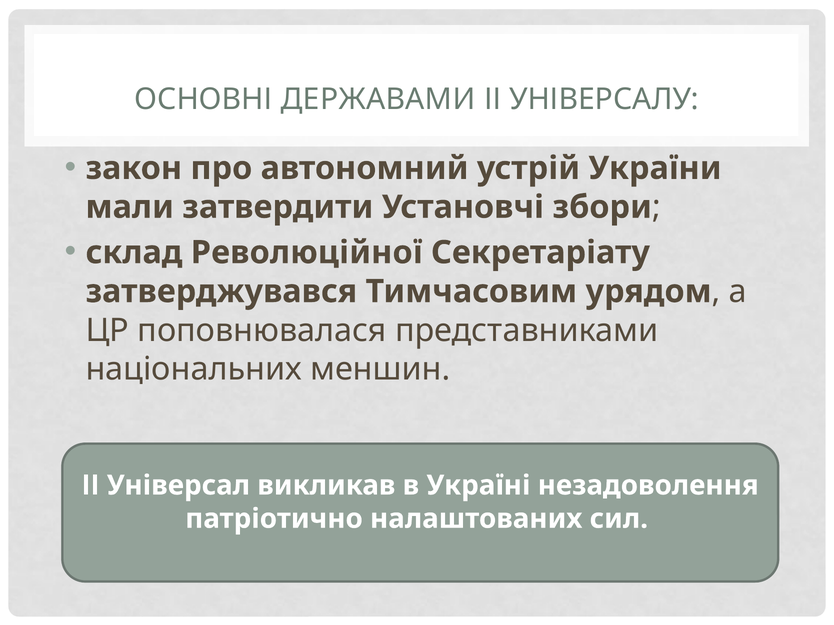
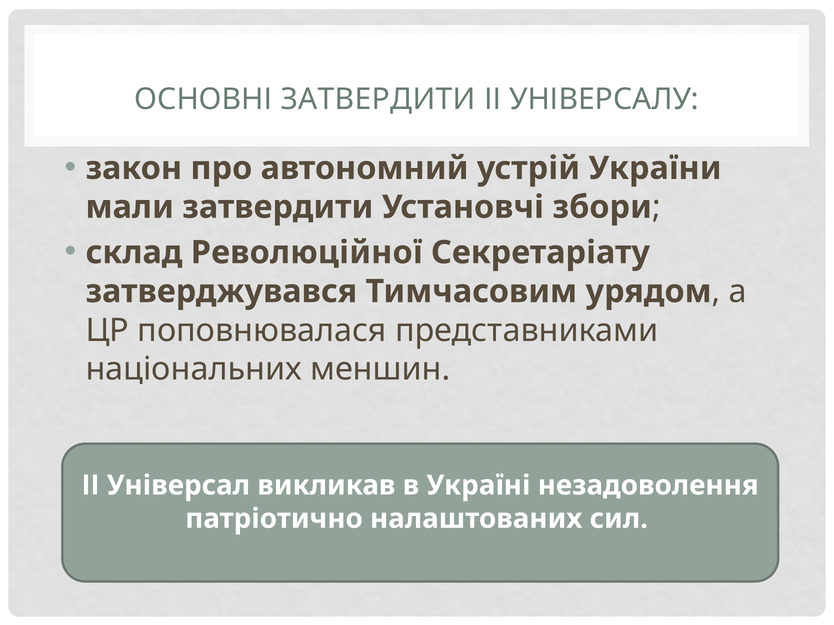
ОСНОВНІ ДЕРЖАВАМИ: ДЕРЖАВАМИ -> ЗАТВЕРДИТИ (378, 99)
